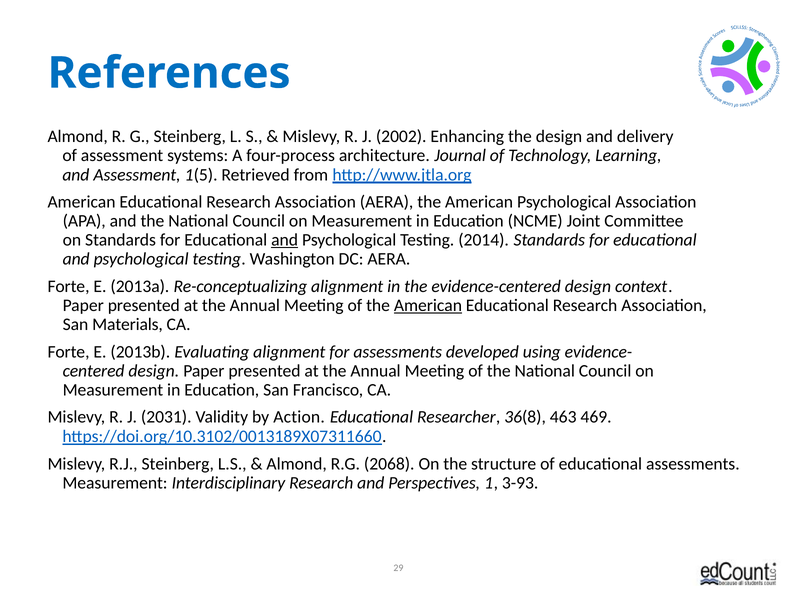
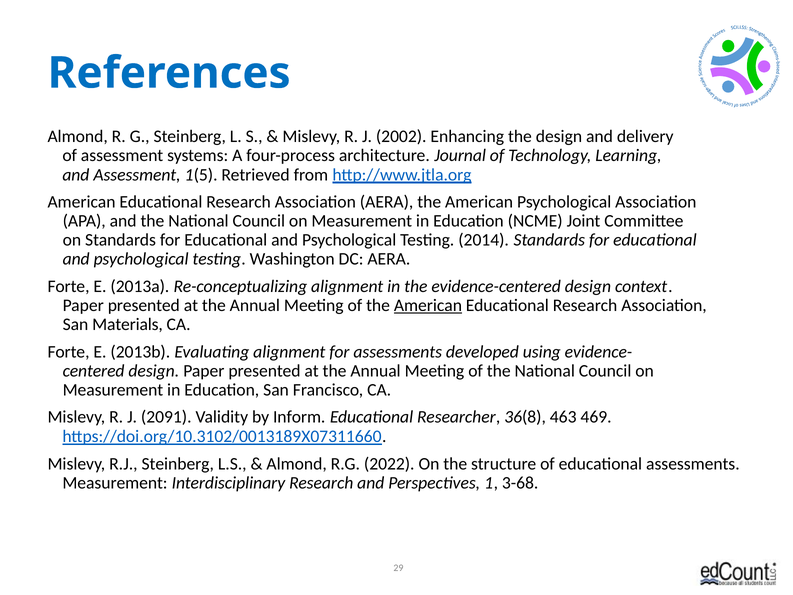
and underline: present -> none (285, 240)
2031: 2031 -> 2091 (166, 417)
Action: Action -> Inform (299, 417)
2068: 2068 -> 2022 (389, 464)
3-93: 3-93 -> 3-68 (520, 483)
